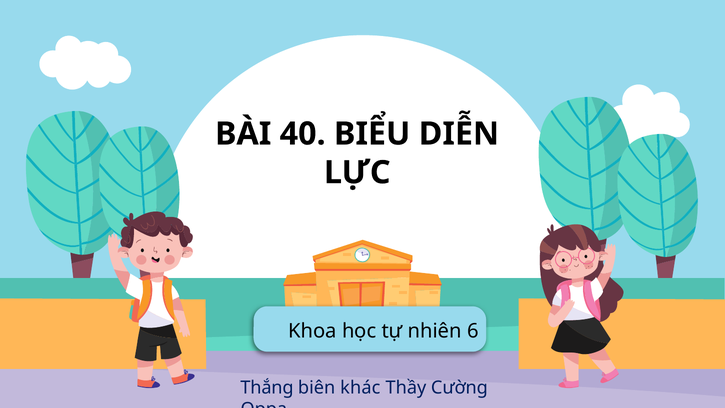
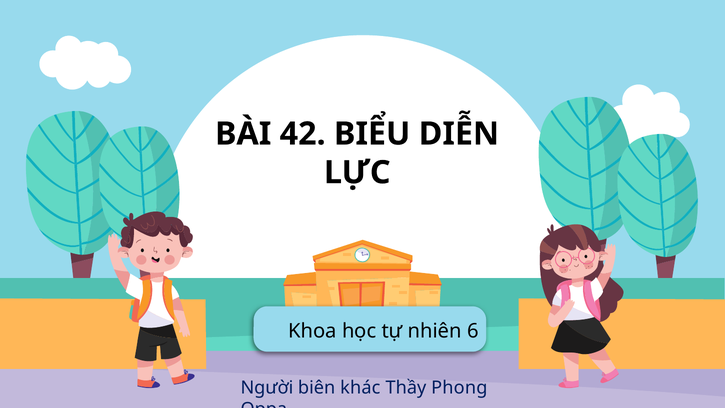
40: 40 -> 42 (303, 134)
Thắng: Thắng -> Người (267, 387)
Cường: Cường -> Phong (459, 387)
